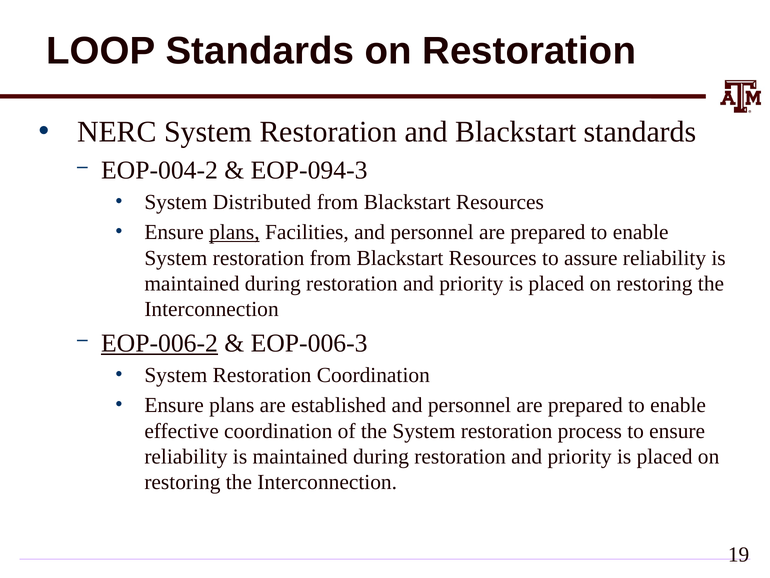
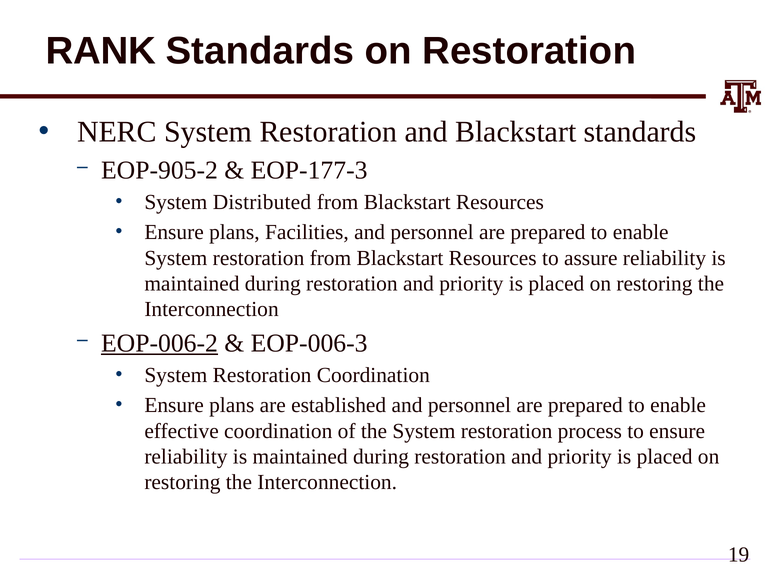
LOOP: LOOP -> RANK (101, 51)
EOP-004-2: EOP-004-2 -> EOP-905-2 (160, 170)
EOP-094-3: EOP-094-3 -> EOP-177-3 (309, 170)
plans underline: present -> none (234, 232)
